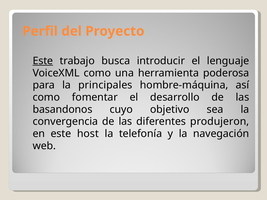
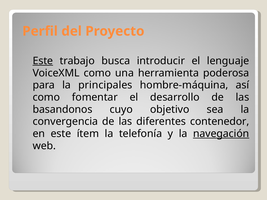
produjeron: produjeron -> contenedor (220, 122)
host: host -> ítem (88, 134)
navegación underline: none -> present (221, 134)
